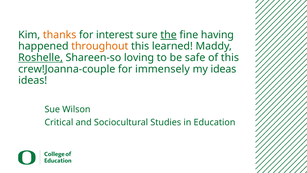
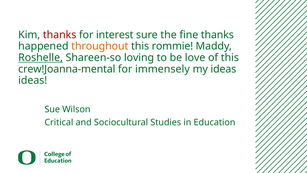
thanks colour: orange -> red (60, 35)
the underline: present -> none (169, 35)
fine having: having -> thanks (217, 35)
learned: learned -> rommie (172, 46)
safe: safe -> love (195, 58)
crew!Joanna-couple: crew!Joanna-couple -> crew!Joanna-mental (67, 69)
